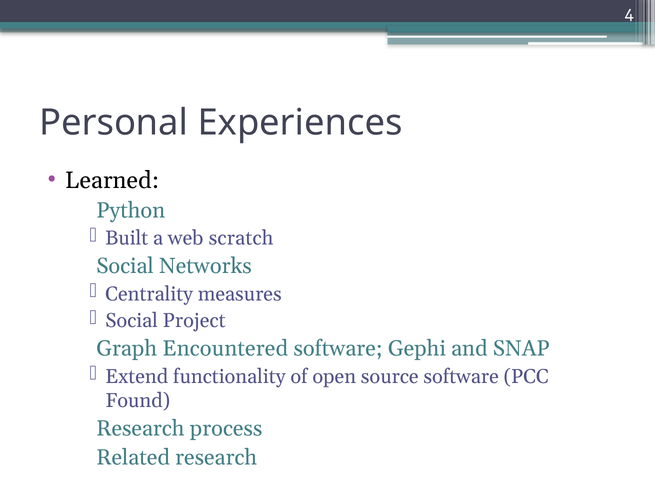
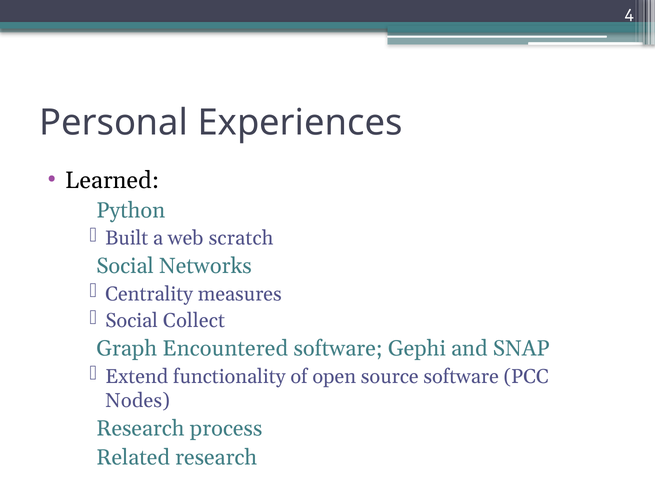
Project: Project -> Collect (194, 320)
Found: Found -> Nodes (138, 400)
